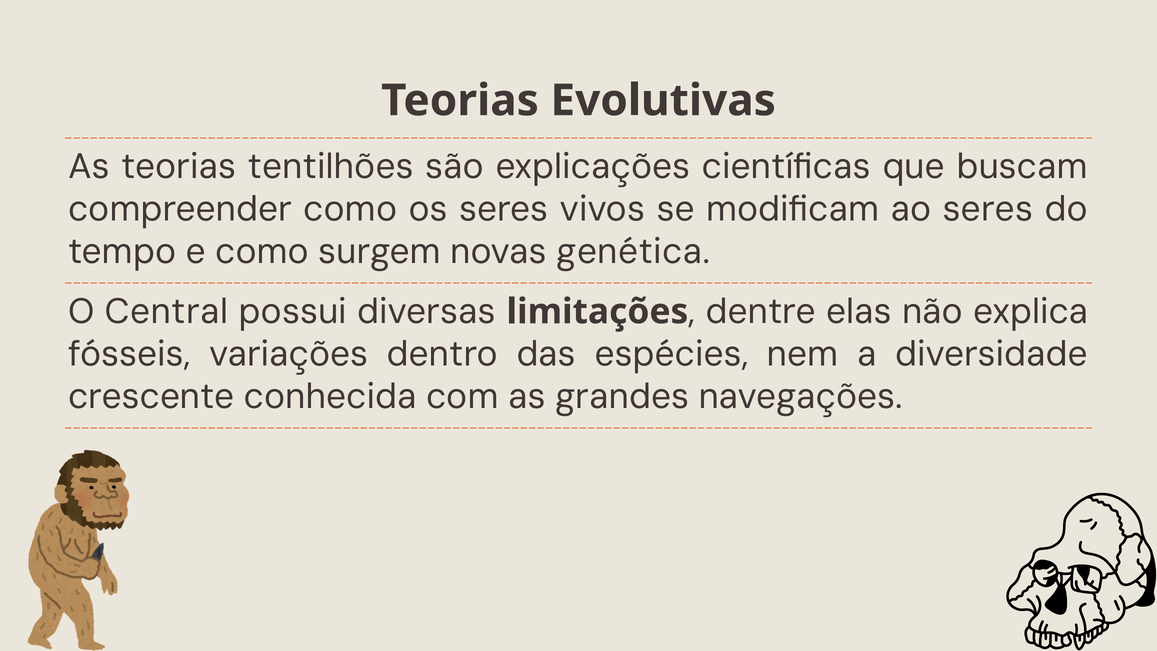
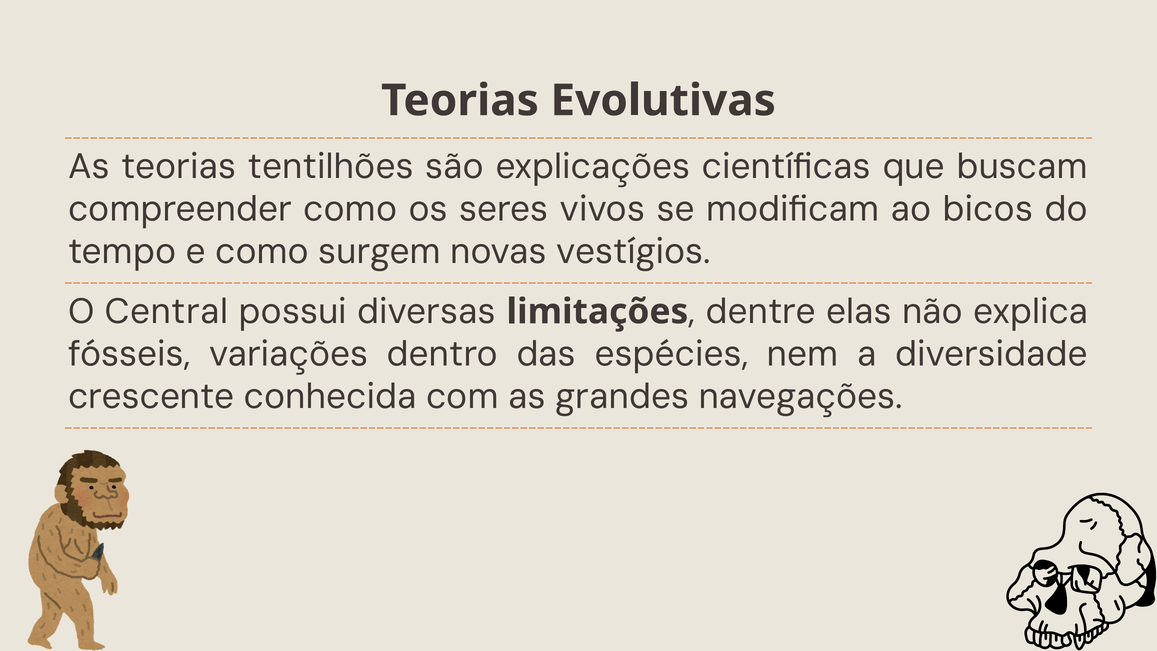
ao seres: seres -> bicos (988, 209)
genética: genética -> vestígios (633, 251)
